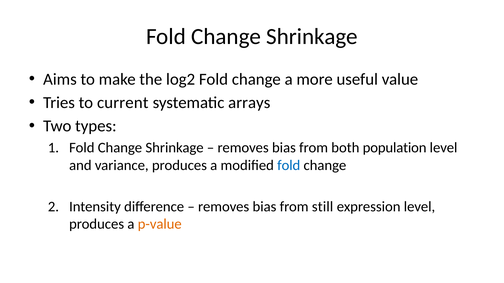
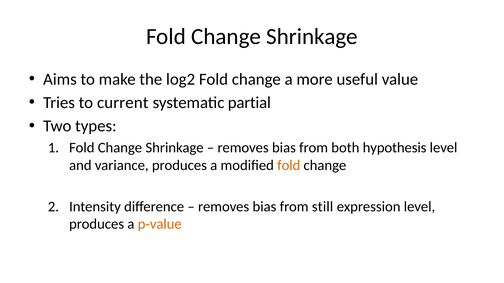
arrays: arrays -> partial (249, 103)
population: population -> hypothesis (395, 148)
fold colour: blue -> orange (289, 166)
